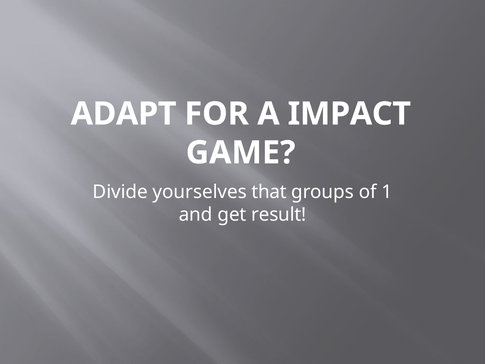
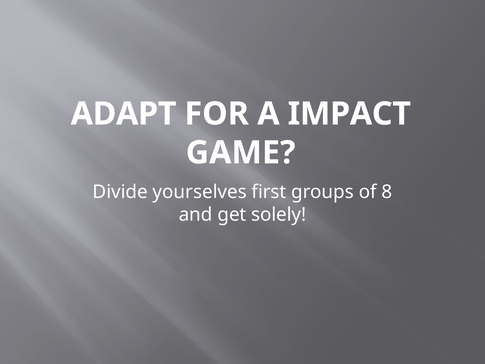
that: that -> first (269, 192)
1: 1 -> 8 (387, 192)
result: result -> solely (279, 214)
